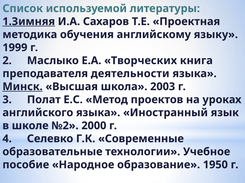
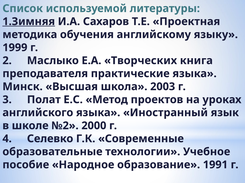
деятельности: деятельности -> практические (130, 74)
Минск underline: present -> none (23, 87)
1950: 1950 -> 1991 (215, 165)
